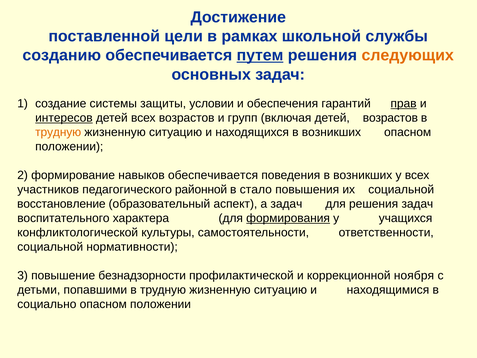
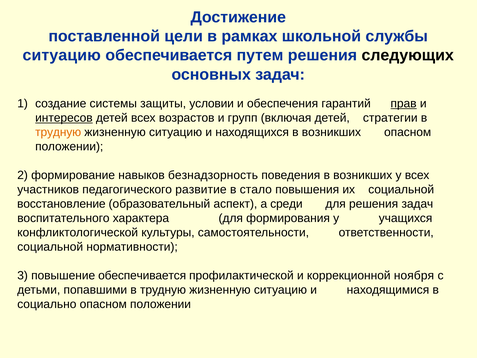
созданию: созданию -> ситуацию (62, 55)
путем underline: present -> none (260, 55)
следующих colour: orange -> black (408, 55)
детей возрастов: возрастов -> стратегии (390, 118)
навыков обеспечивается: обеспечивается -> безнадзорность (213, 175)
районной: районной -> развитие (201, 189)
а задач: задач -> среди (286, 204)
формирования underline: present -> none (288, 218)
повышение безнадзорности: безнадзорности -> обеспечивается (142, 275)
